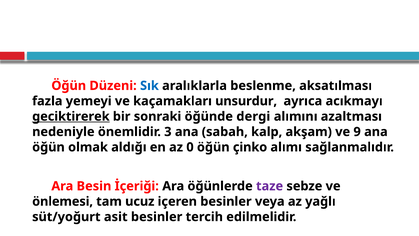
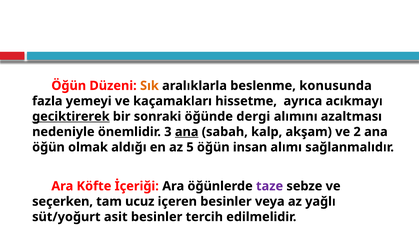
Sık colour: blue -> orange (149, 86)
aksatılması: aksatılması -> konusunda (336, 86)
unsurdur: unsurdur -> hissetme (246, 101)
ana underline: none -> present (187, 132)
9: 9 -> 2 (357, 132)
0: 0 -> 5 (190, 147)
çinko: çinko -> insan (250, 147)
Besin: Besin -> Köfte (94, 186)
önlemesi: önlemesi -> seçerken (63, 201)
